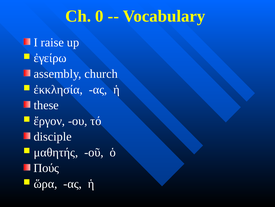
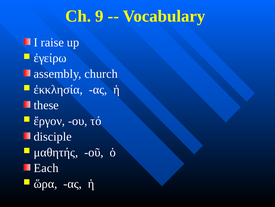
0: 0 -> 9 (99, 16)
Πούς: Πούς -> Each (46, 168)
